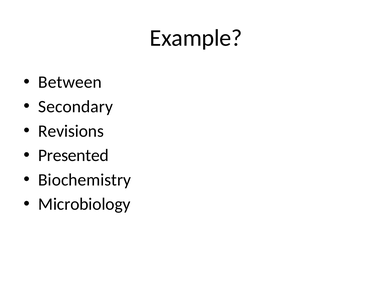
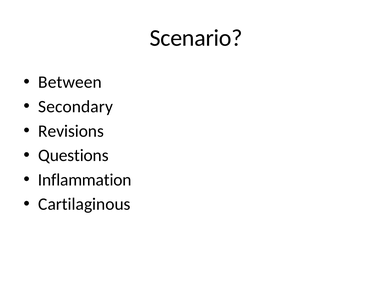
Example: Example -> Scenario (196, 38)
Presented: Presented -> Questions (73, 155)
Biochemistry: Biochemistry -> Inflammation (85, 180)
Microbiology: Microbiology -> Cartilaginous (84, 204)
